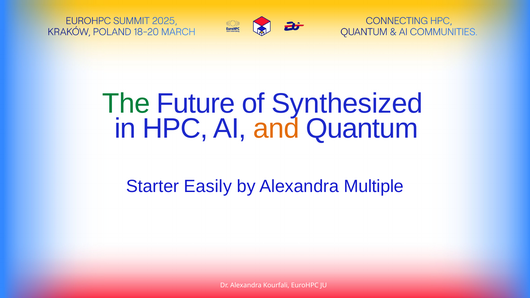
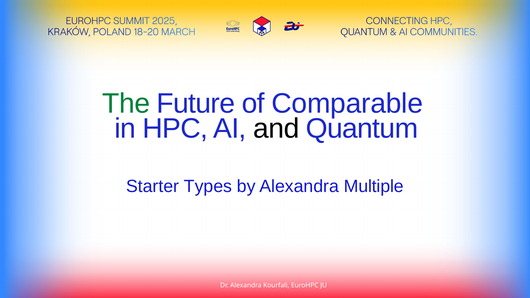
Synthesized: Synthesized -> Comparable (347, 104)
and colour: orange -> black (276, 129)
Easily: Easily -> Types (208, 186)
